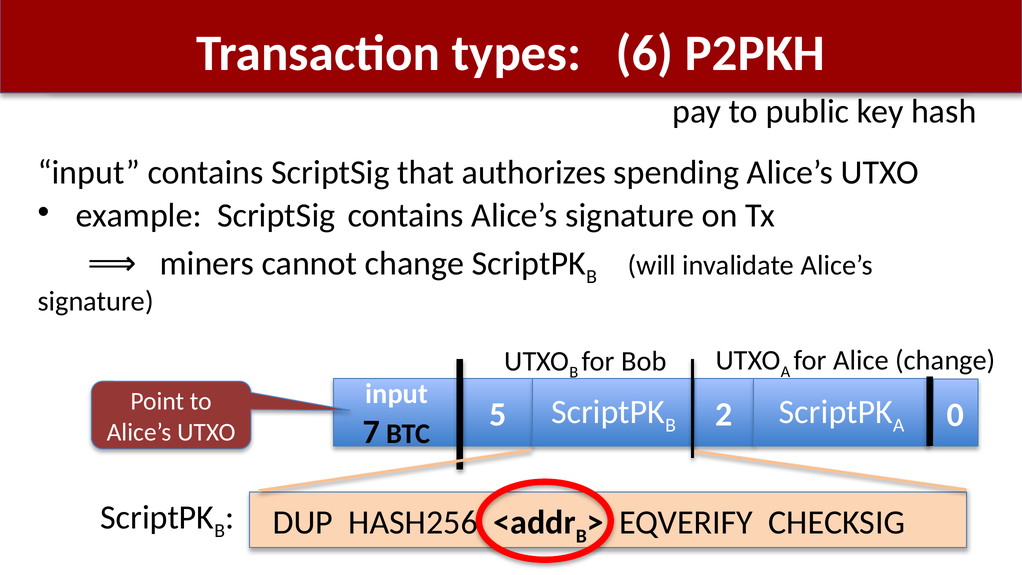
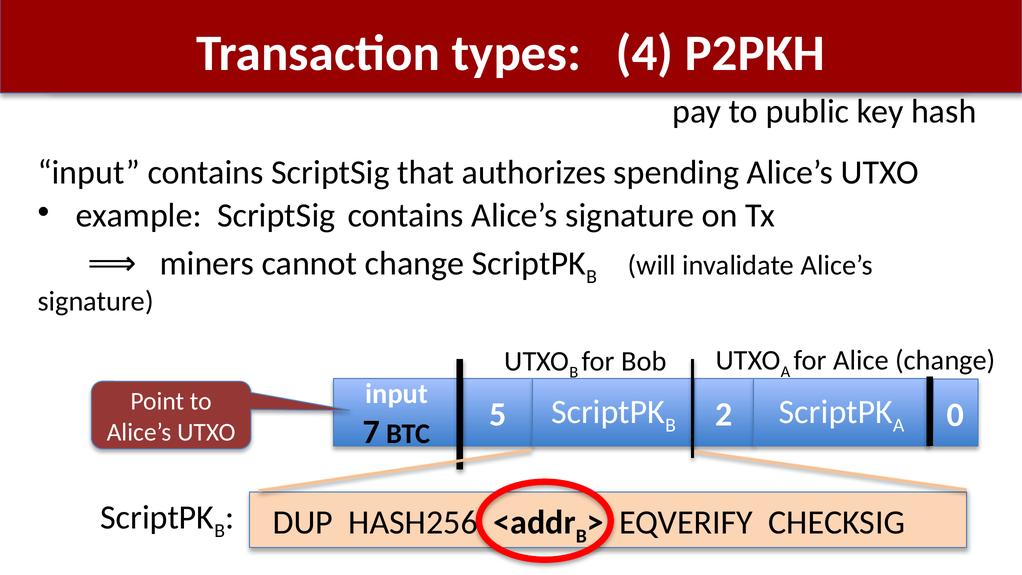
6: 6 -> 4 (645, 53)
